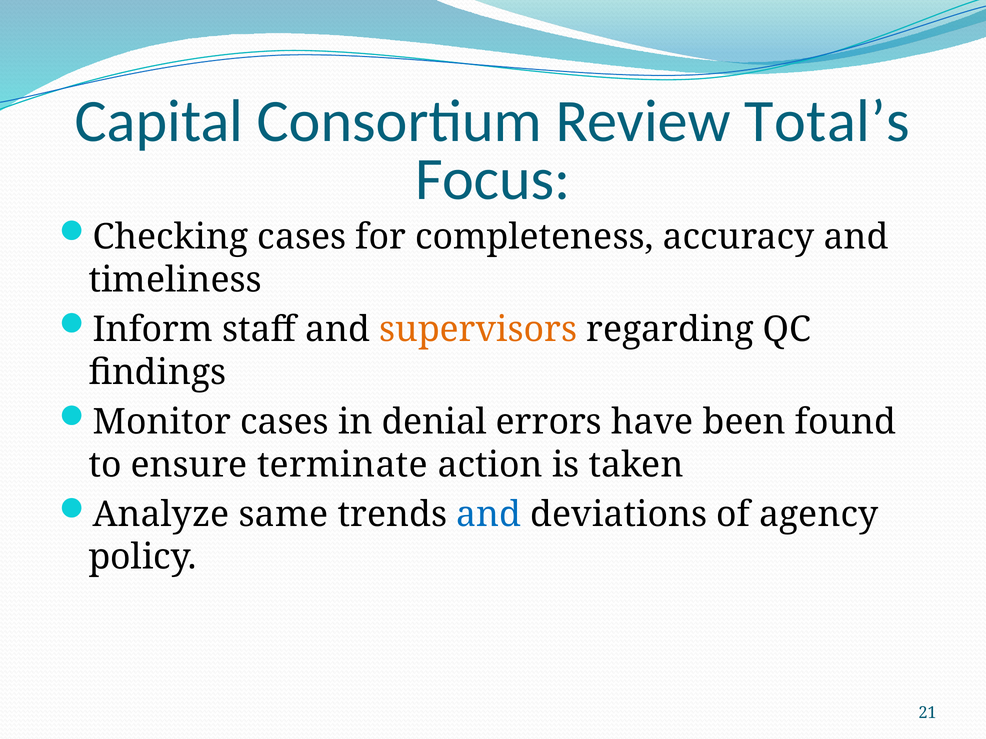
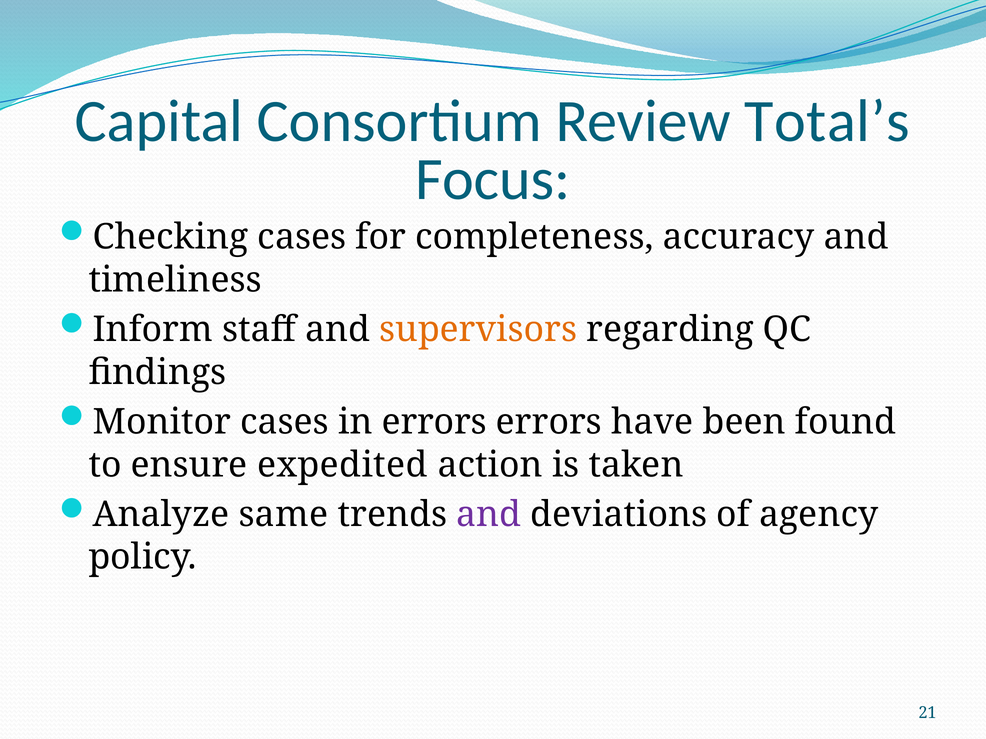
in denial: denial -> errors (434, 422)
terminate: terminate -> expedited (342, 465)
and colour: blue -> purple (489, 515)
